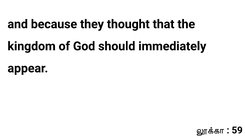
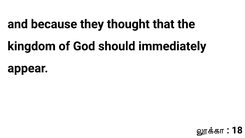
59: 59 -> 18 (237, 130)
